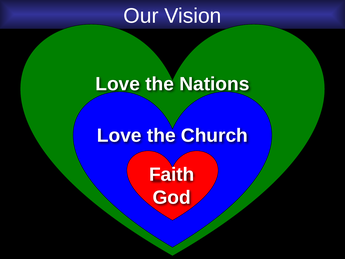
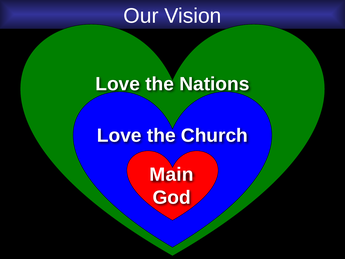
Faith: Faith -> Main (172, 174)
